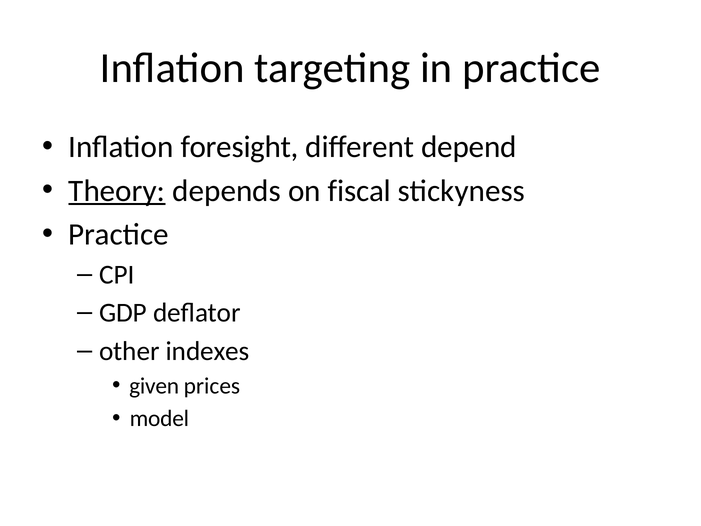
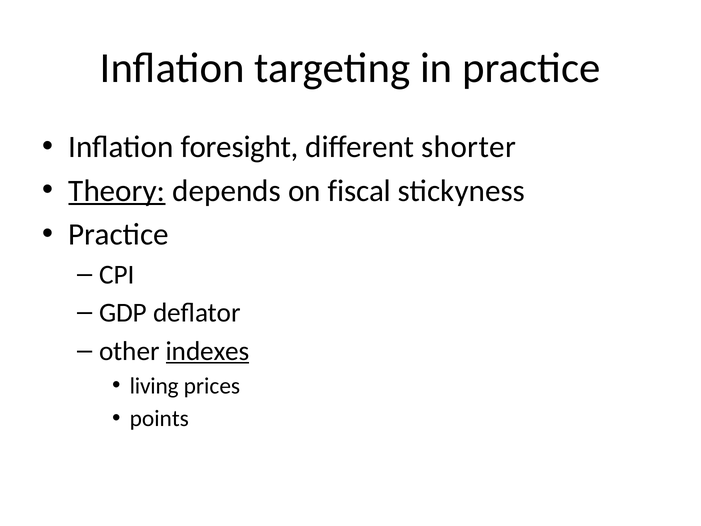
depend: depend -> shorter (469, 147)
indexes underline: none -> present (208, 351)
given: given -> living (154, 386)
model: model -> points (159, 418)
